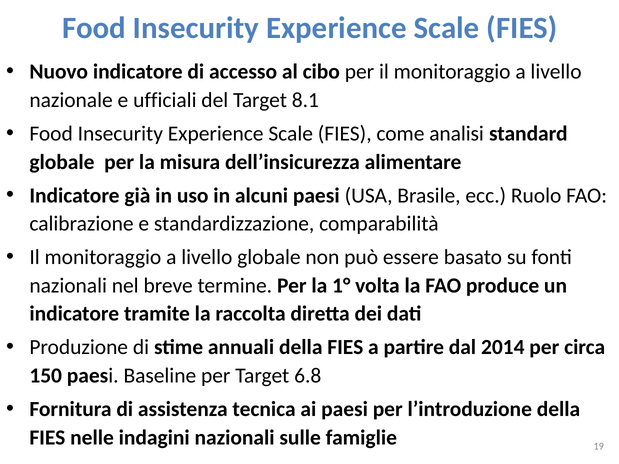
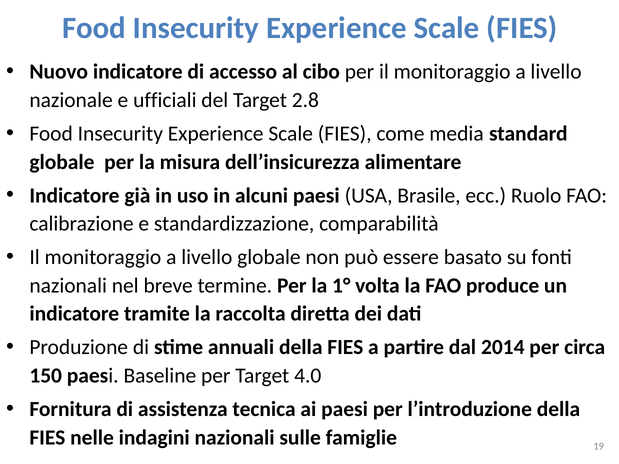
8.1: 8.1 -> 2.8 (305, 100)
analisi: analisi -> media (457, 134)
6.8: 6.8 -> 4.0 (308, 376)
